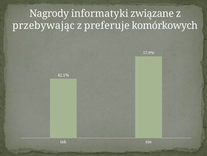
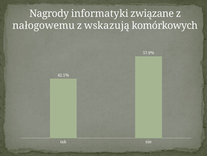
przebywając: przebywając -> nałogowemu (44, 26)
preferuje: preferuje -> wskazują (107, 26)
